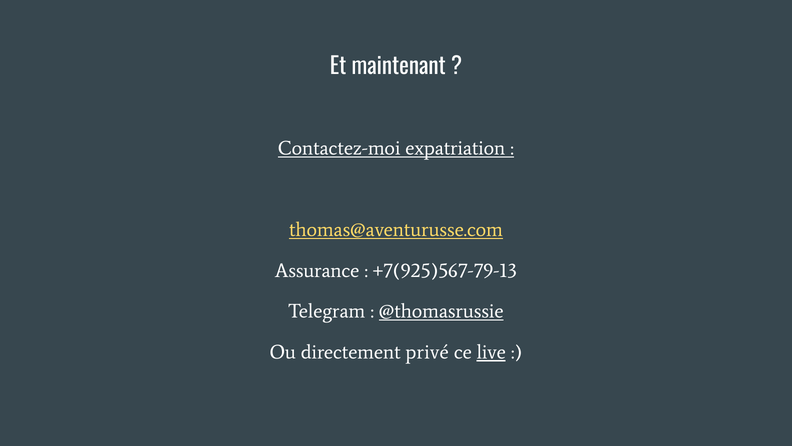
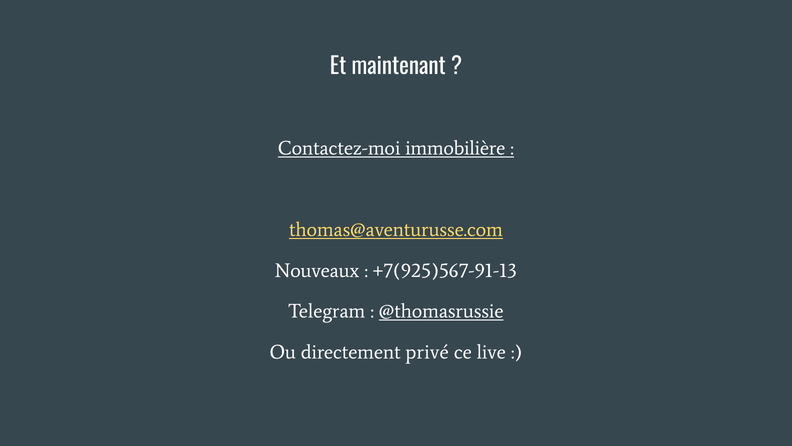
expatriation: expatriation -> immobilière (455, 148)
Assurance: Assurance -> Nouveaux (317, 270)
+7(925)567-79-13: +7(925)567-79-13 -> +7(925)567-91-13 (445, 270)
live underline: present -> none (491, 352)
